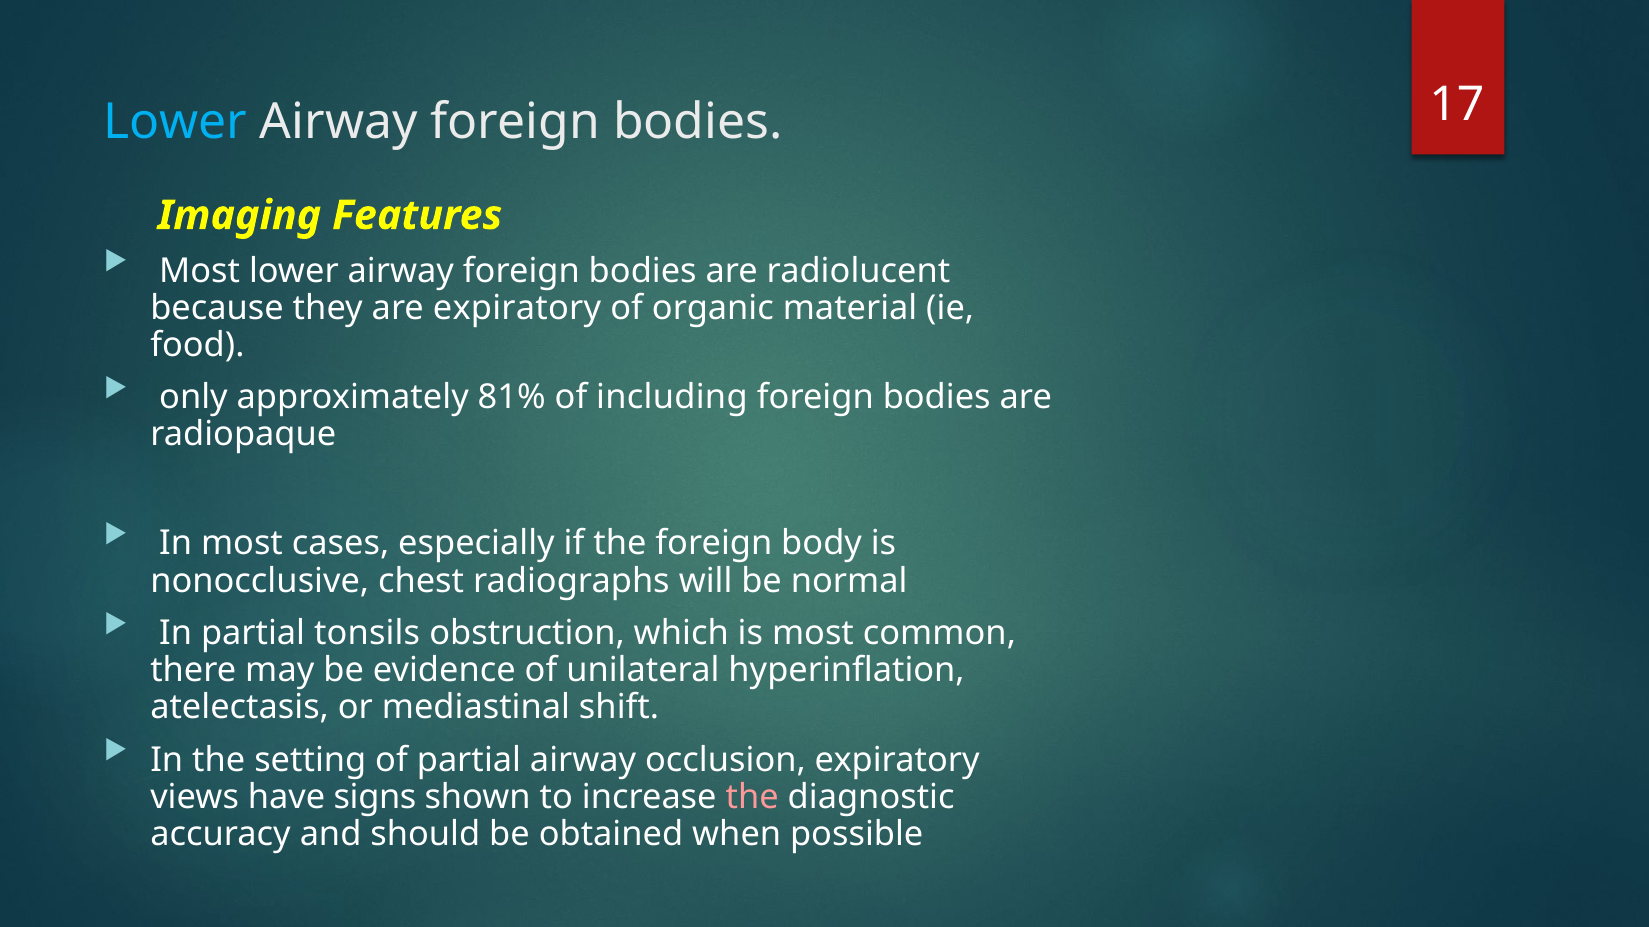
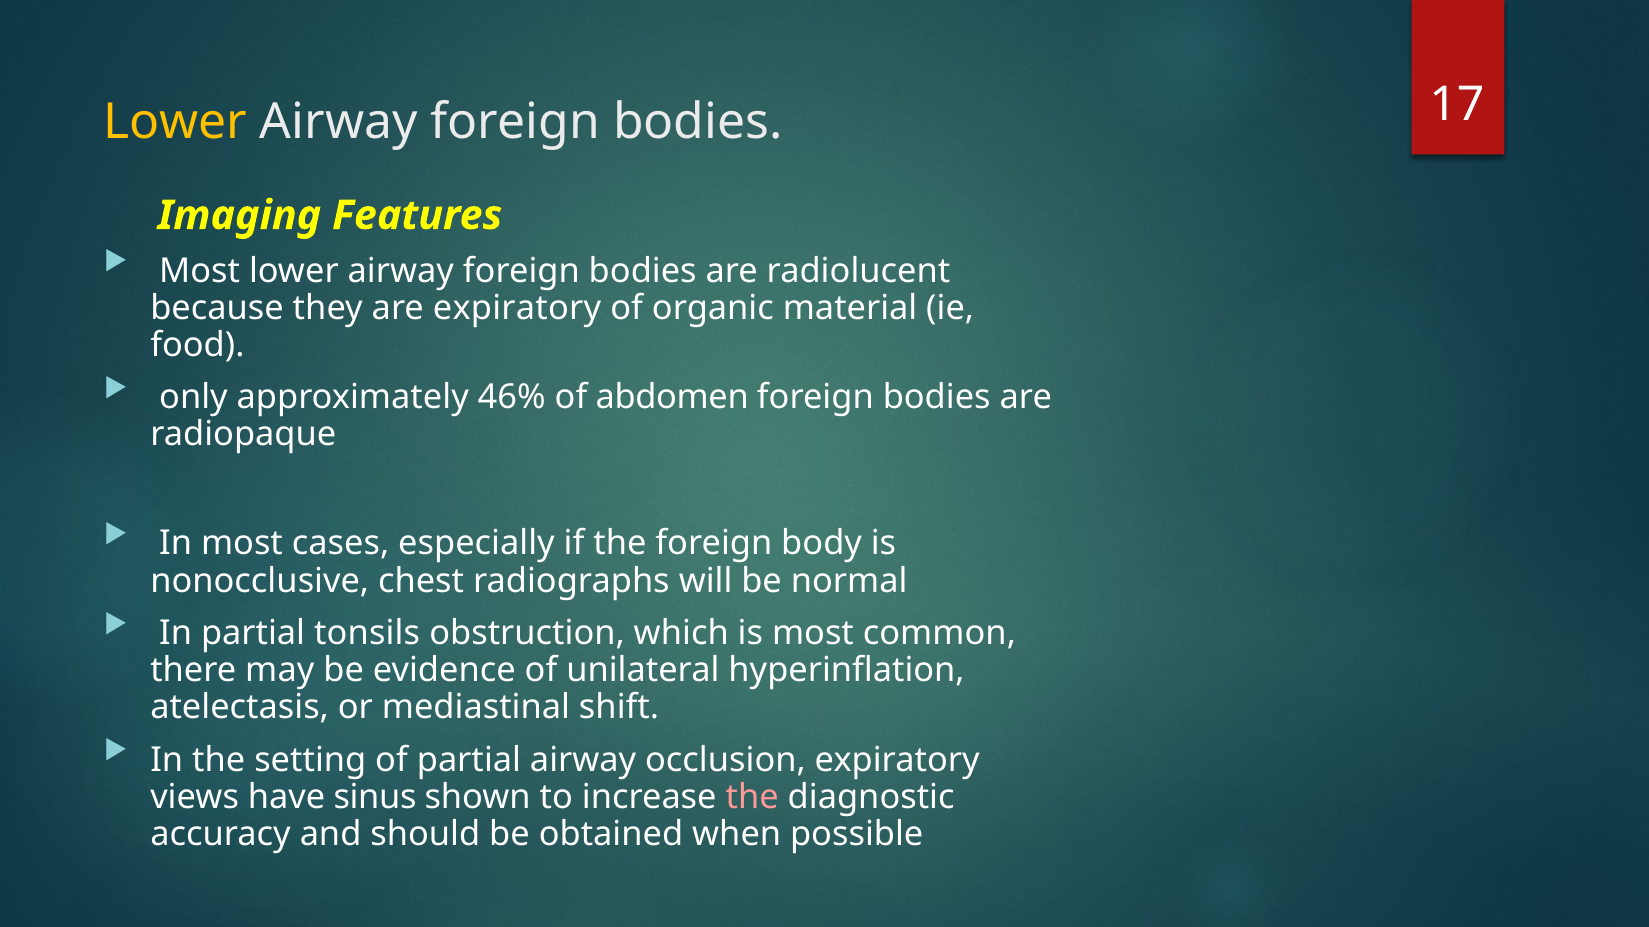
Lower colour: light blue -> yellow (176, 122)
81%: 81% -> 46% (512, 398)
including: including -> abdomen (672, 398)
signs: signs -> sinus (375, 797)
